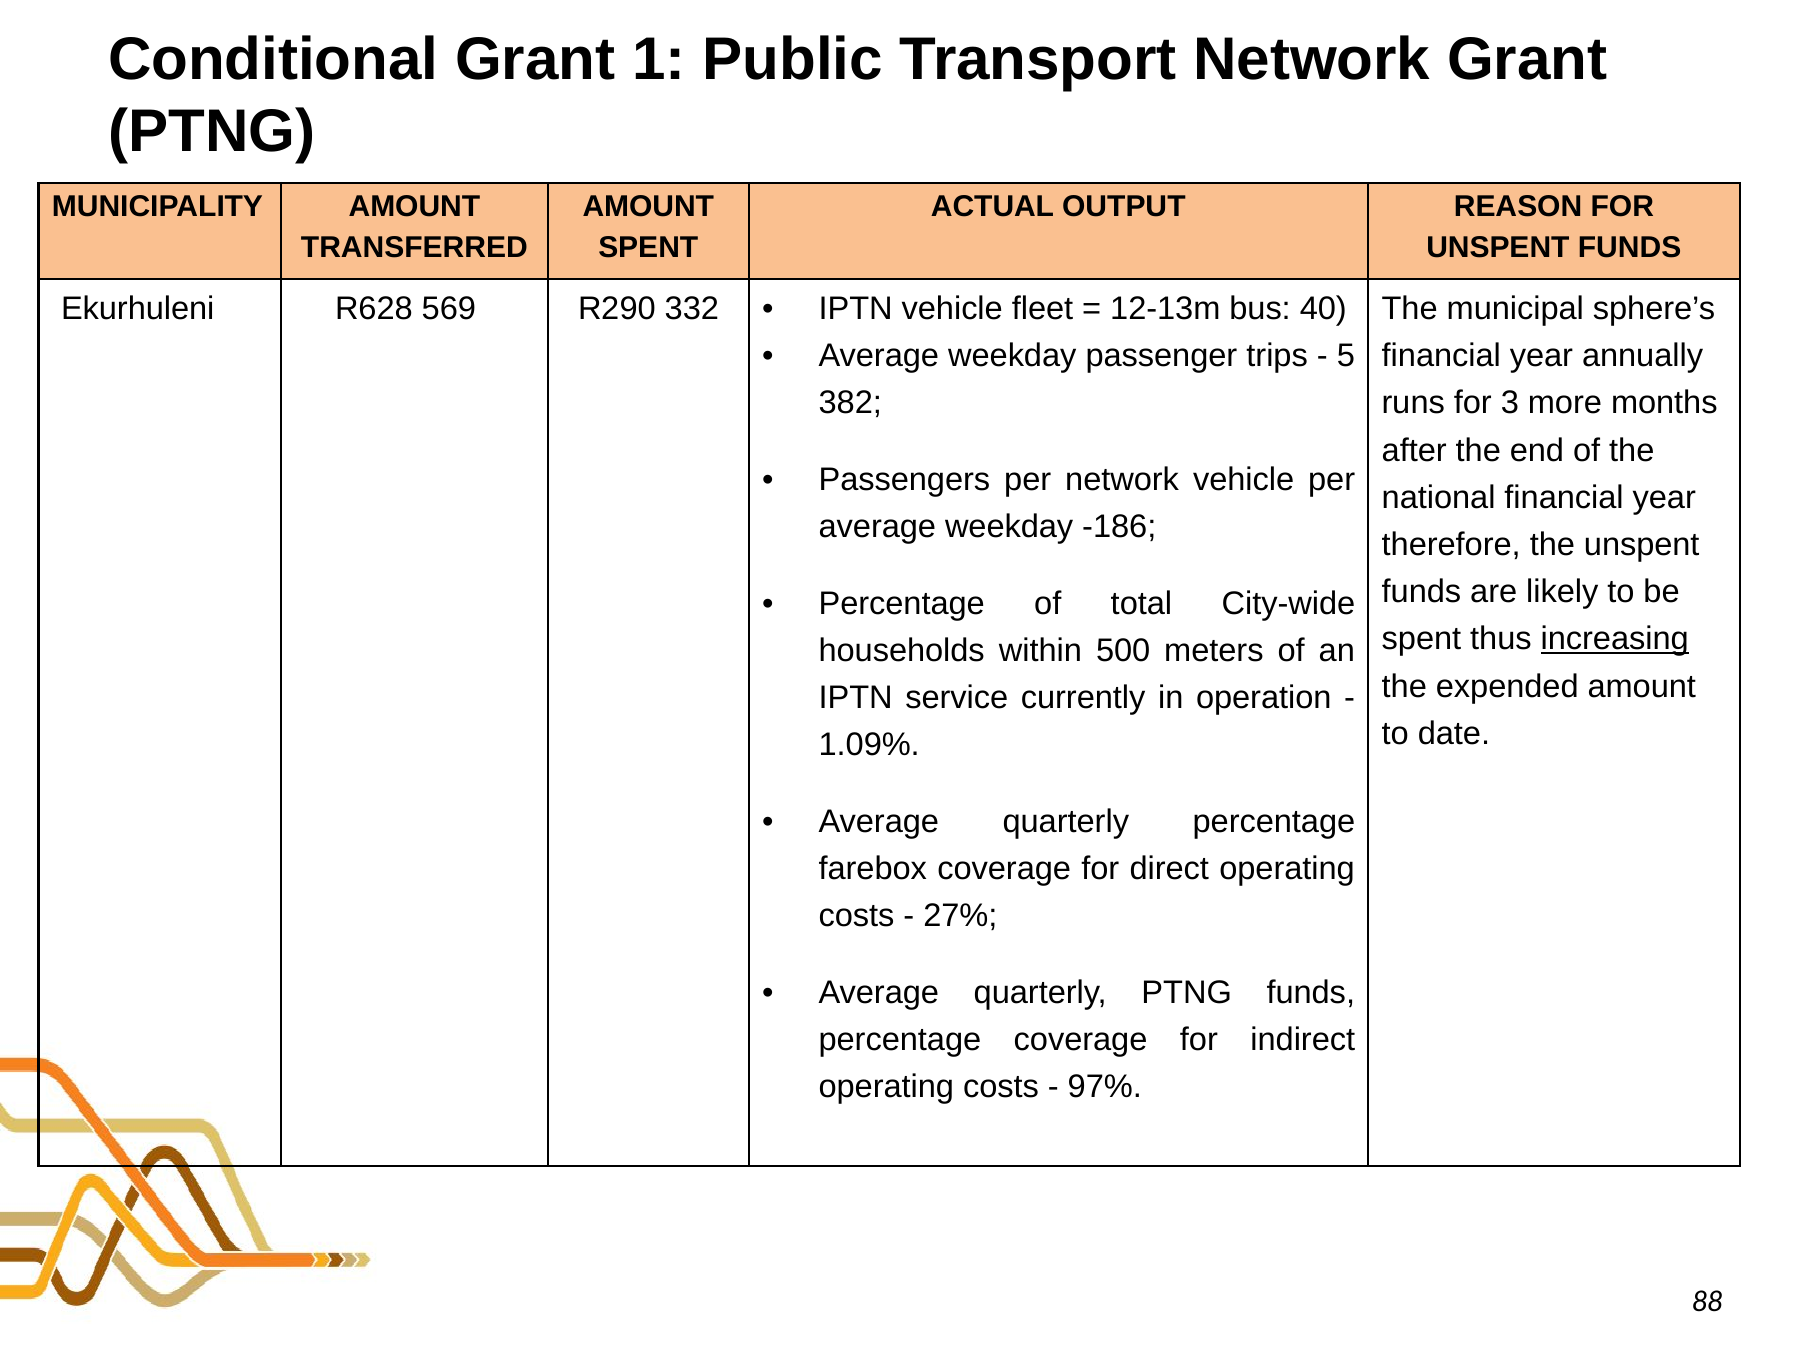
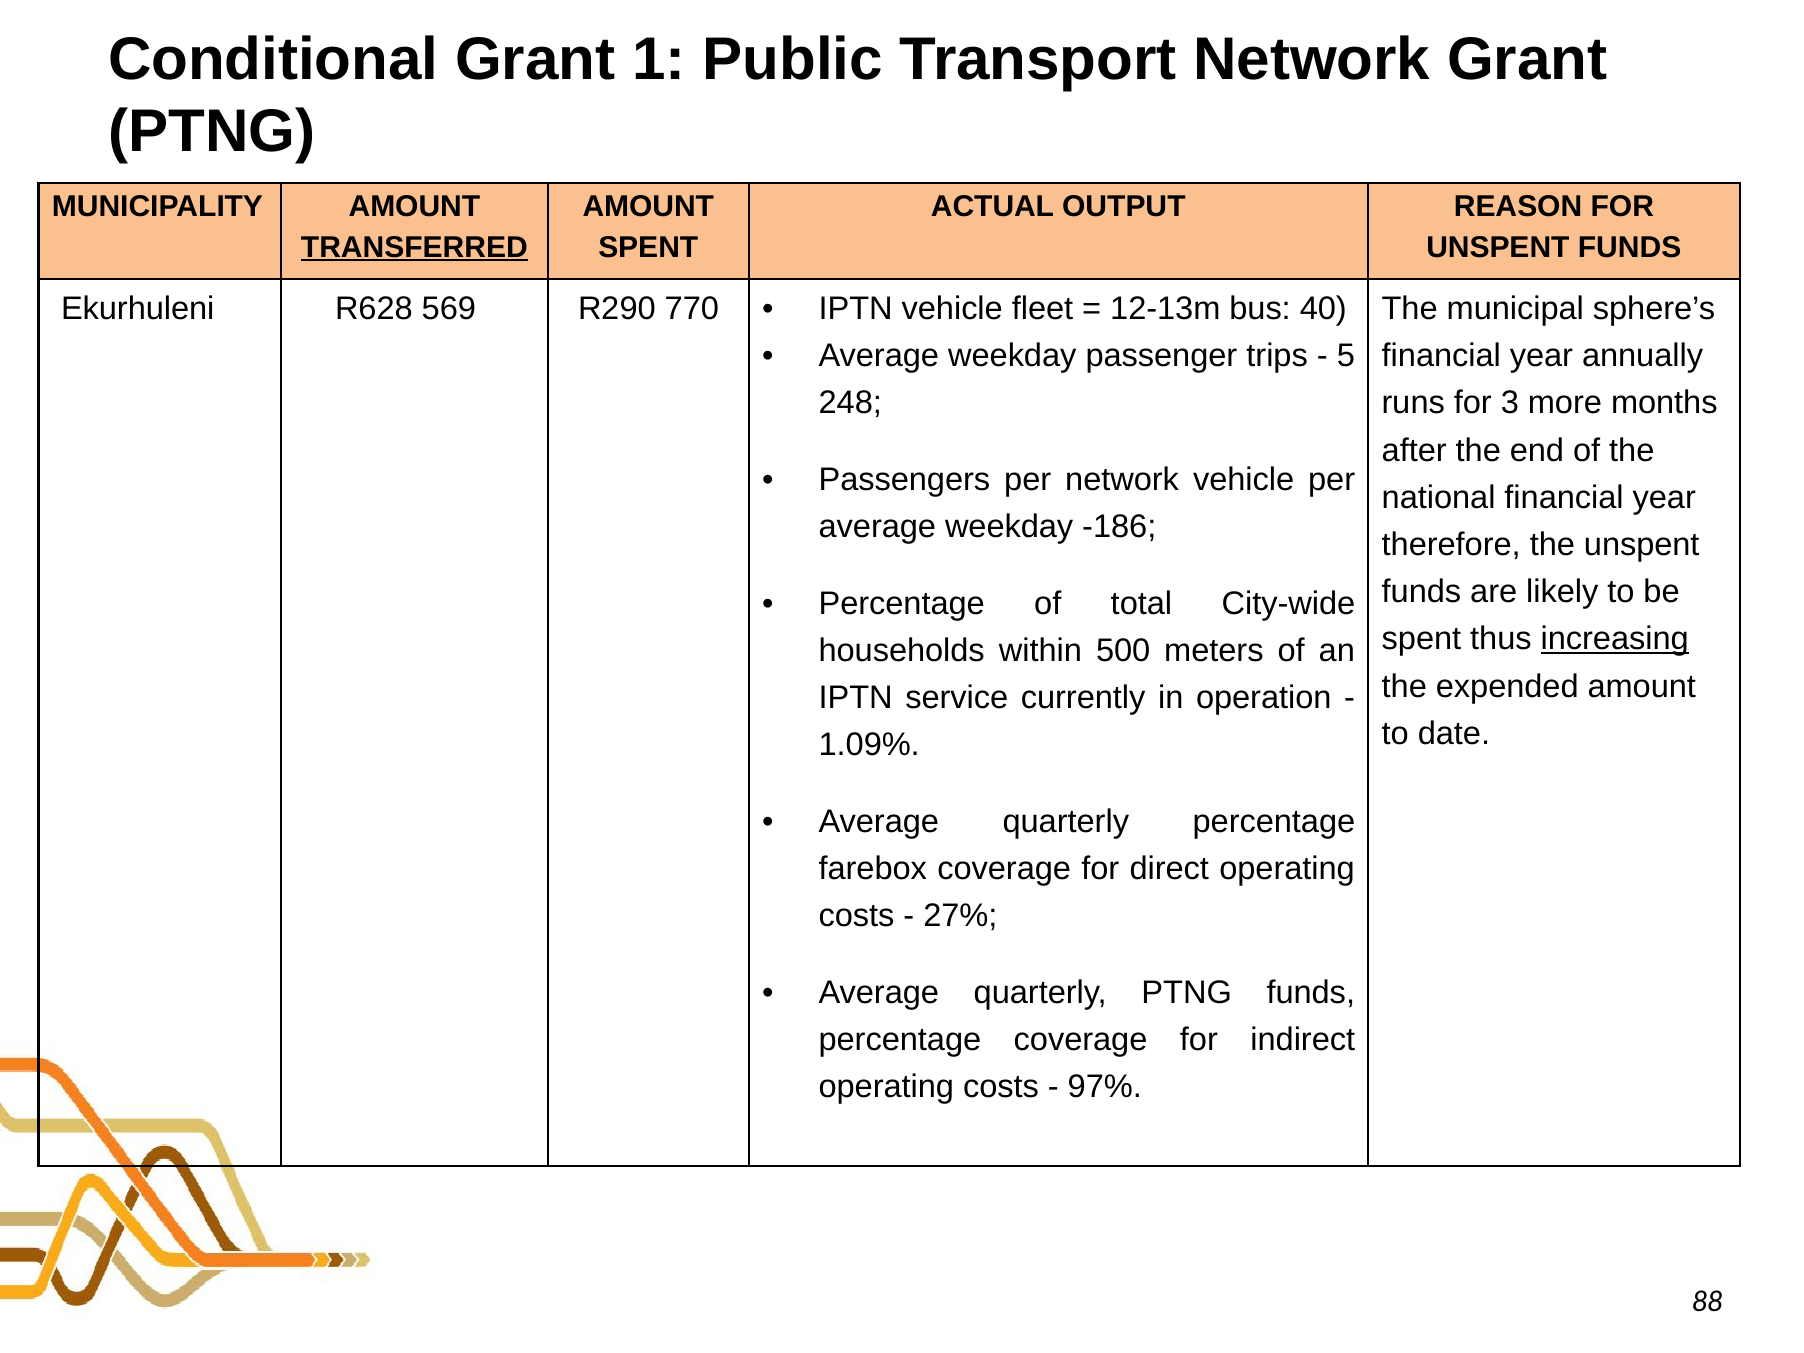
TRANSFERRED underline: none -> present (414, 247)
332: 332 -> 770 (692, 309)
382: 382 -> 248 (850, 403)
